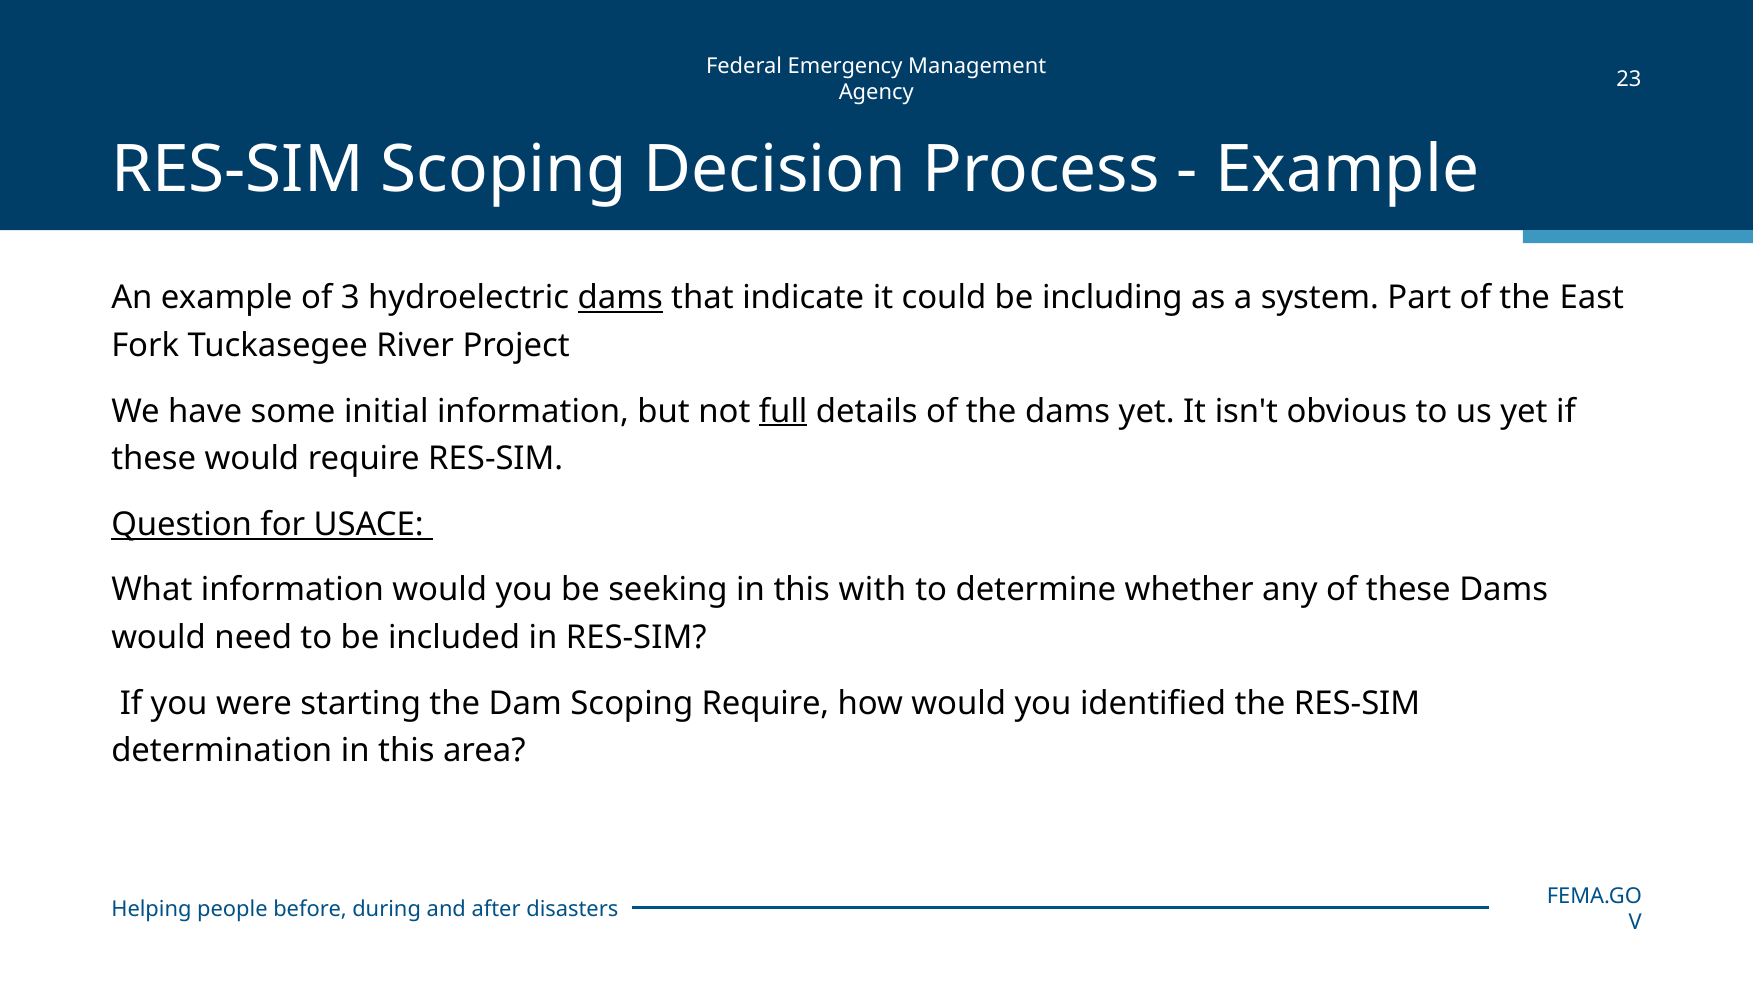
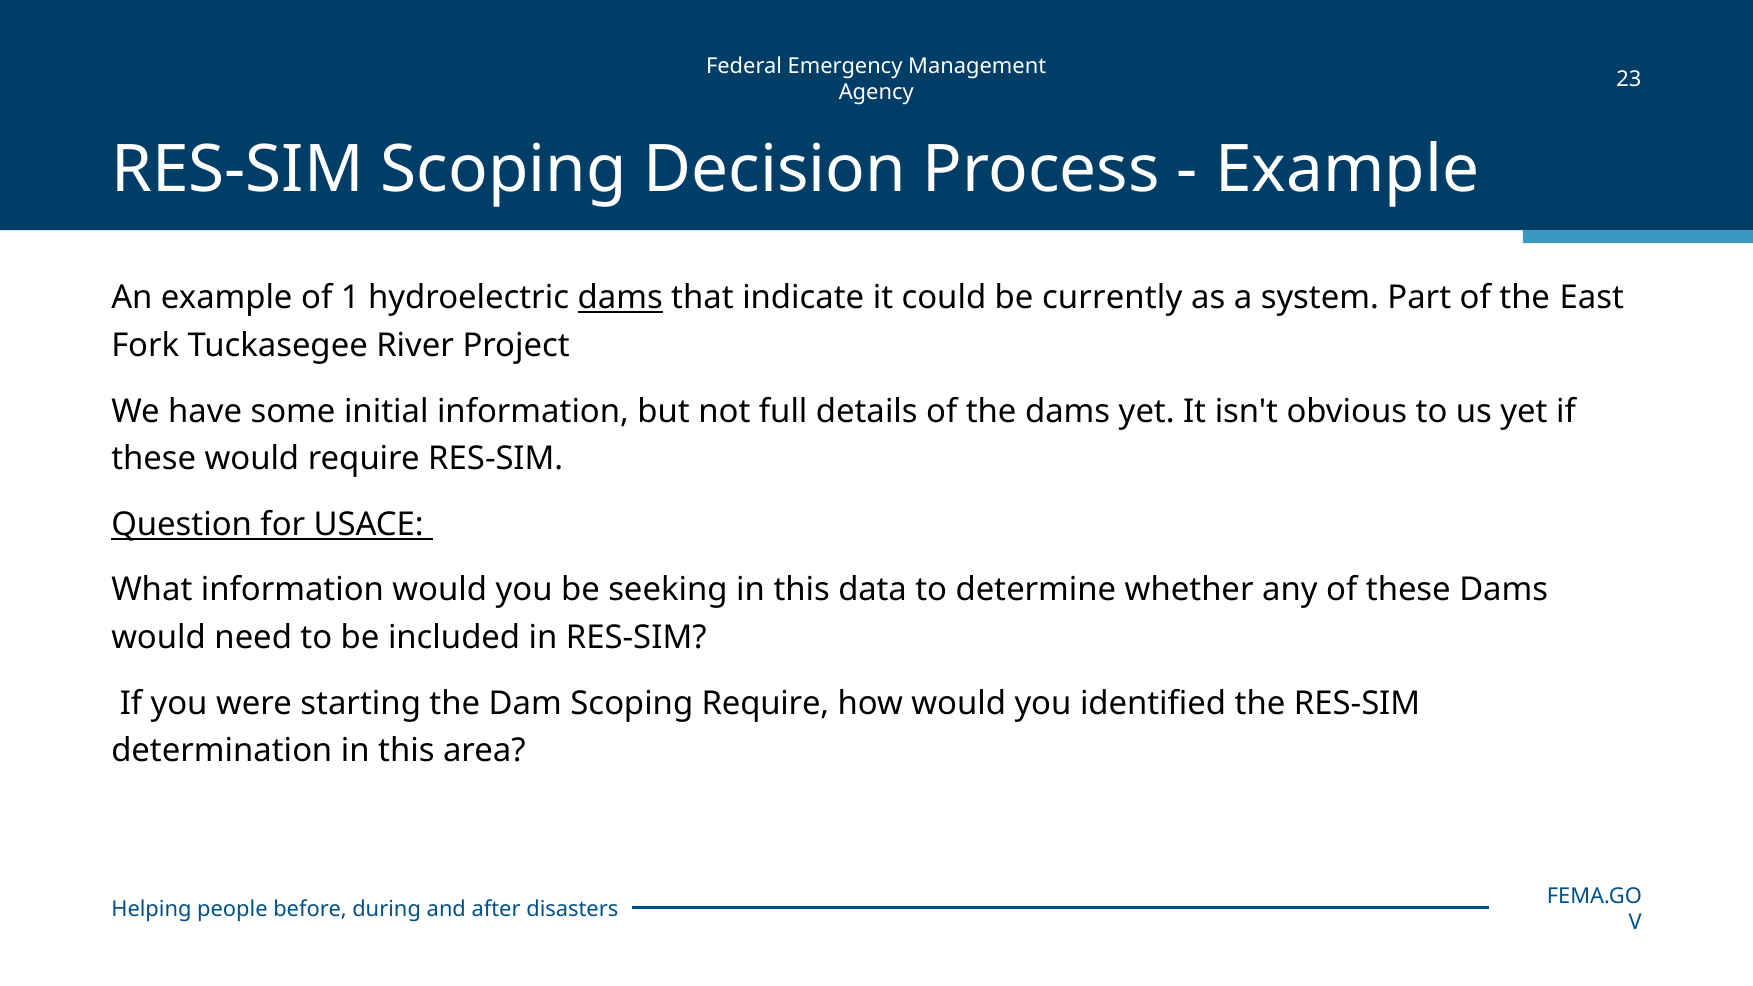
3: 3 -> 1 (350, 298)
including: including -> currently (1112, 298)
full underline: present -> none (783, 411)
with: with -> data (873, 590)
